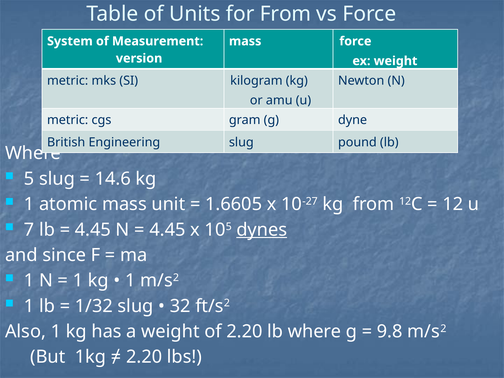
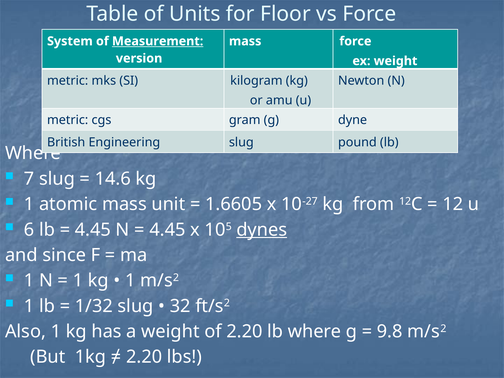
for From: From -> Floor (285, 14)
Measurement underline: none -> present (158, 41)
5: 5 -> 7 (29, 179)
7: 7 -> 6 (29, 230)
